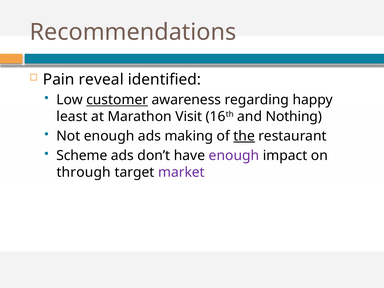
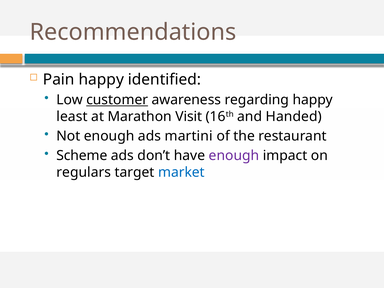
Pain reveal: reveal -> happy (101, 79)
Nothing: Nothing -> Handed (294, 117)
making: making -> martini (189, 136)
the underline: present -> none (244, 136)
through: through -> regulars (84, 172)
market colour: purple -> blue (181, 172)
